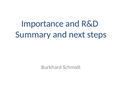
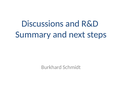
Importance: Importance -> Discussions (42, 24)
